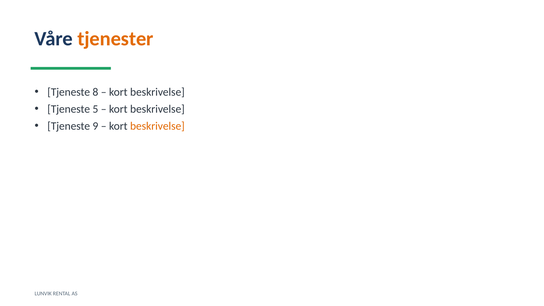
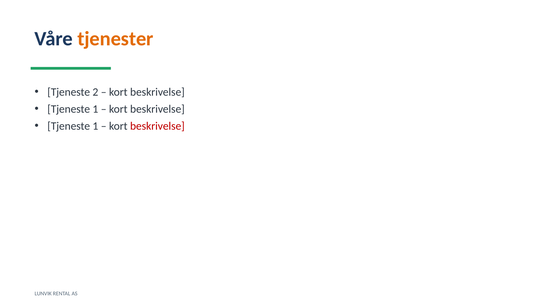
8: 8 -> 2 (95, 92)
5: 5 -> 1 (95, 109)
9: 9 -> 1 (95, 126)
beskrivelse colour: orange -> red (157, 126)
